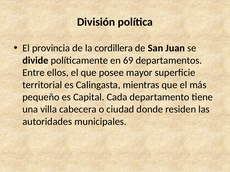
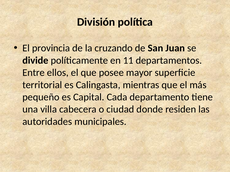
cordillera: cordillera -> cruzando (114, 48)
69: 69 -> 11 (128, 61)
